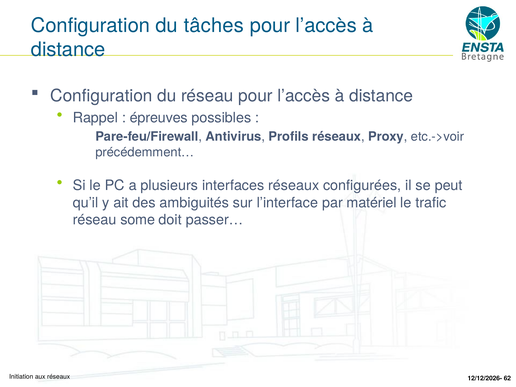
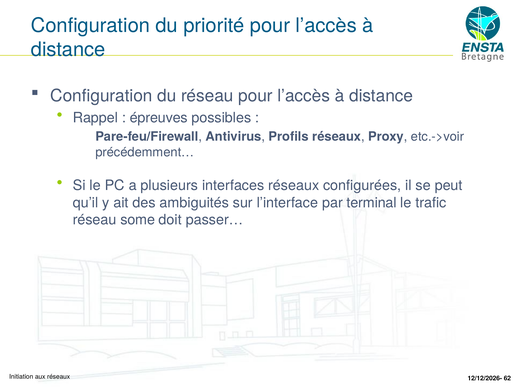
tâches: tâches -> priorité (214, 25)
matériel: matériel -> terminal (372, 203)
